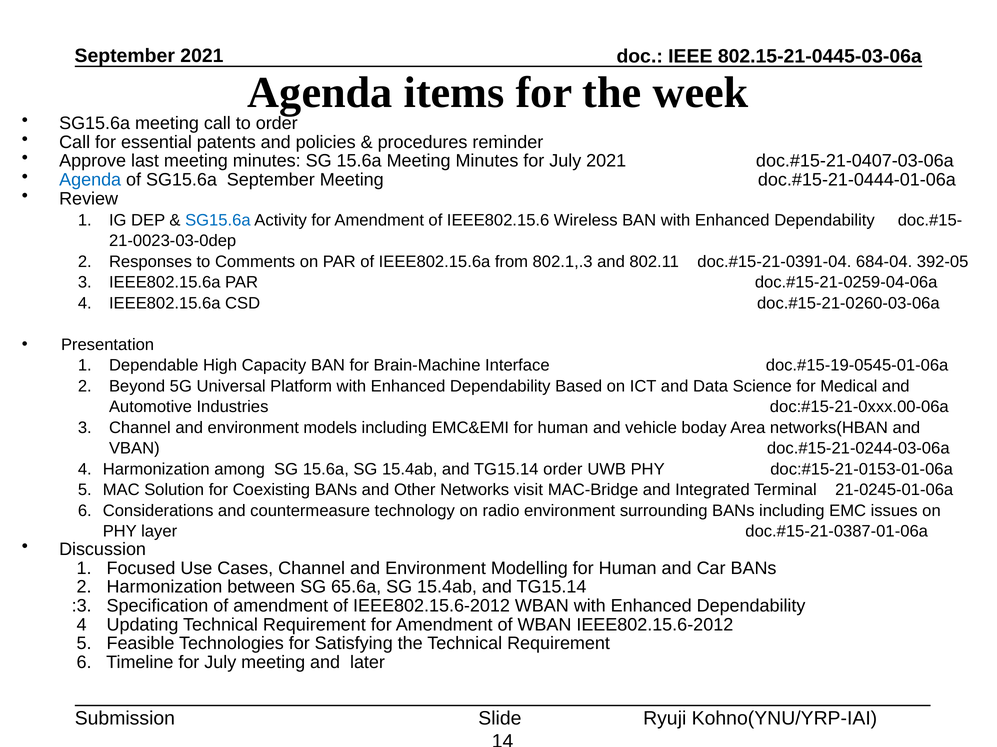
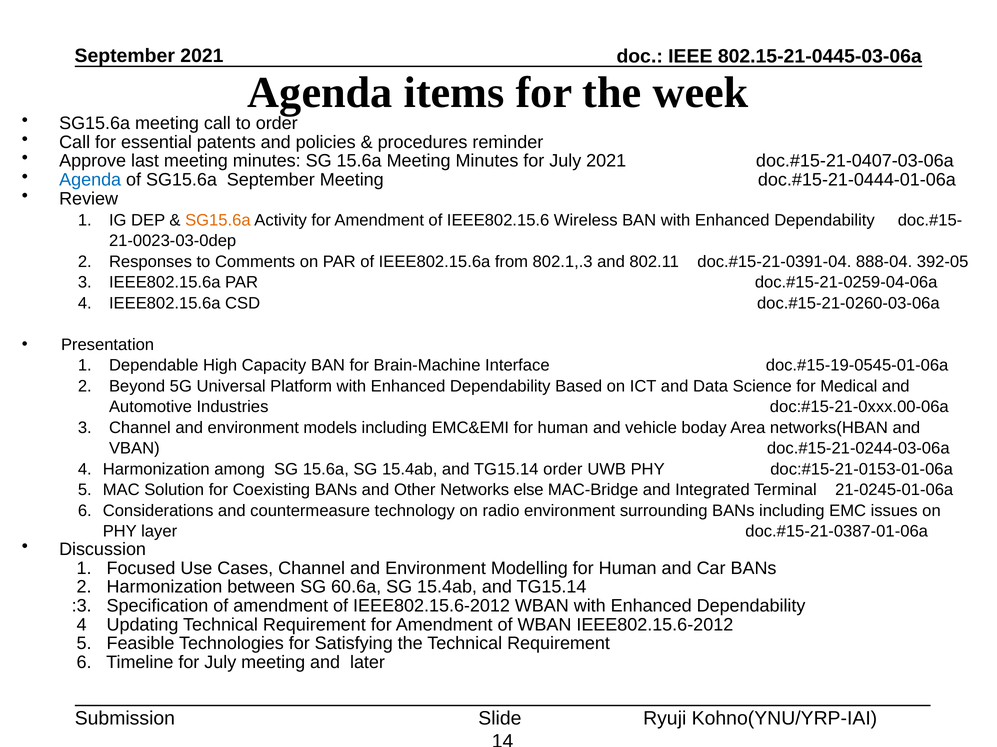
SG15.6a colour: blue -> orange (218, 220)
684-04: 684-04 -> 888-04 (884, 262)
visit: visit -> else (529, 490)
65.6a: 65.6a -> 60.6a (356, 588)
